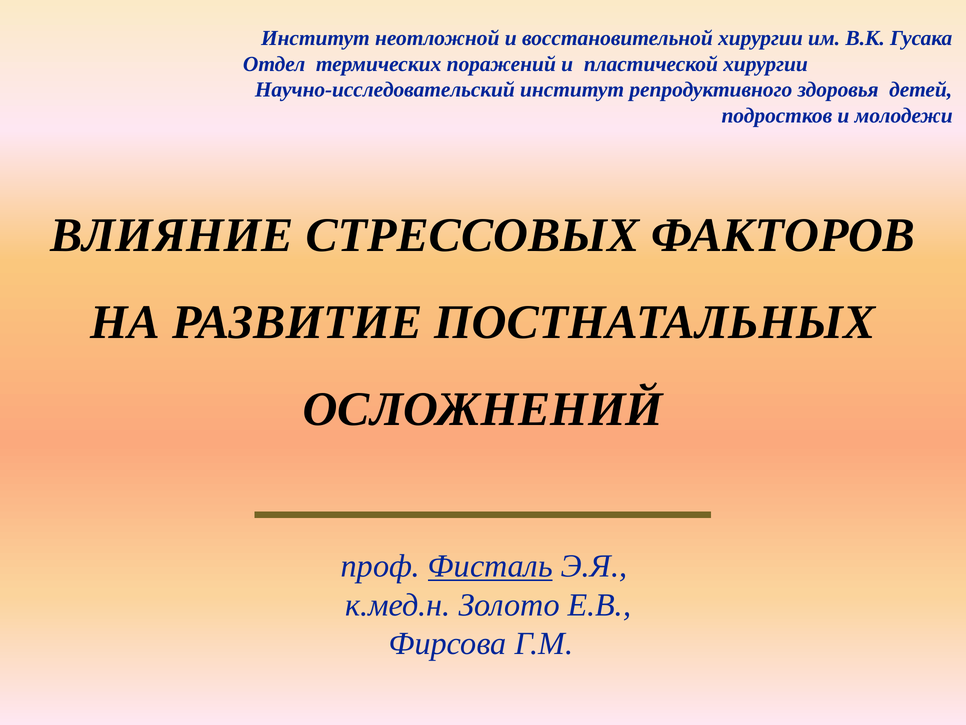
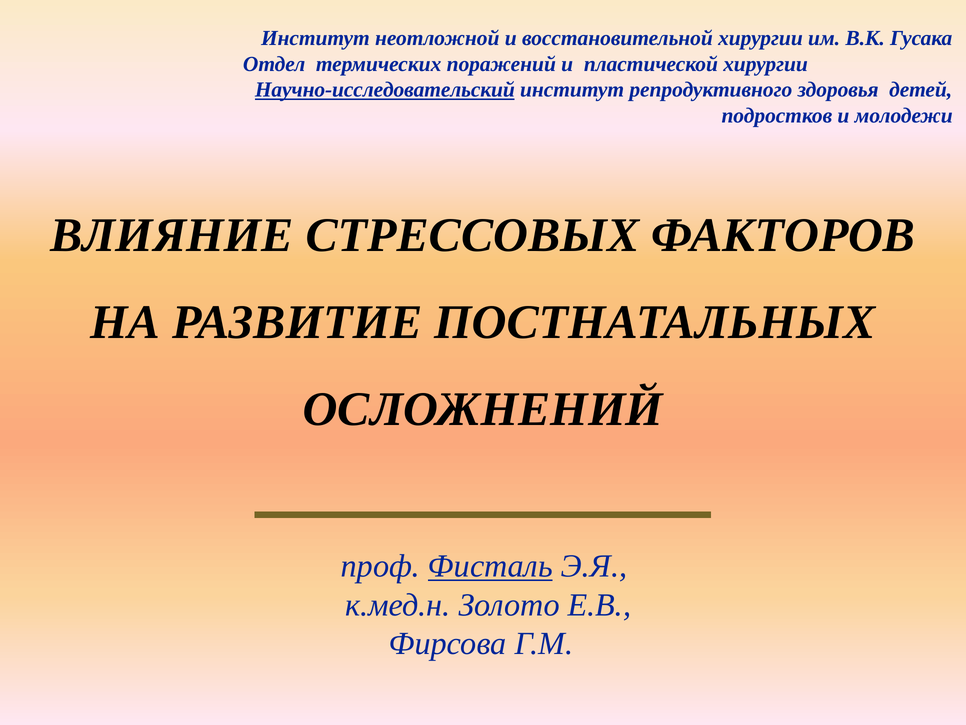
Научно-исследовательский underline: none -> present (385, 90)
